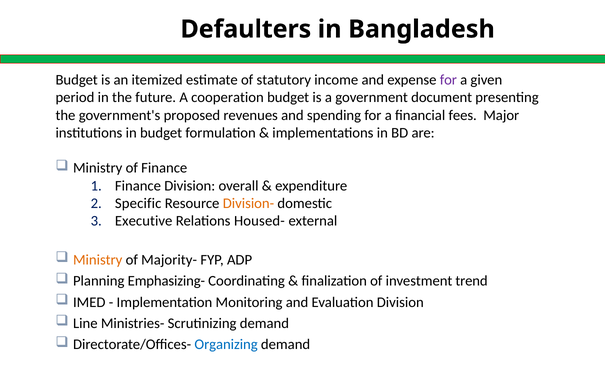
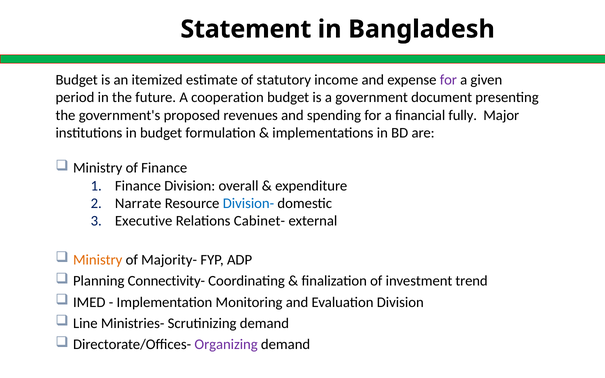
Defaulters: Defaulters -> Statement (246, 29)
fees: fees -> fully (463, 115)
Specific: Specific -> Narrate (138, 203)
Division- colour: orange -> blue (248, 203)
Housed-: Housed- -> Cabinet- (259, 221)
Emphasizing-: Emphasizing- -> Connectivity- (166, 281)
Organizing colour: blue -> purple (226, 345)
